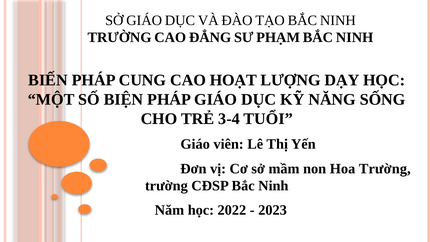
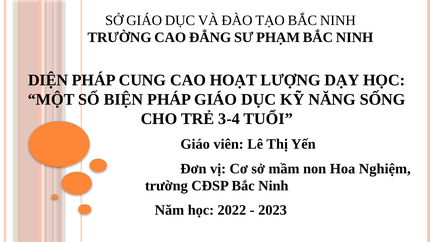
BIẾN: BIẾN -> DIỆN (48, 80)
Hoa Trường: Trường -> Nghiệm (385, 169)
